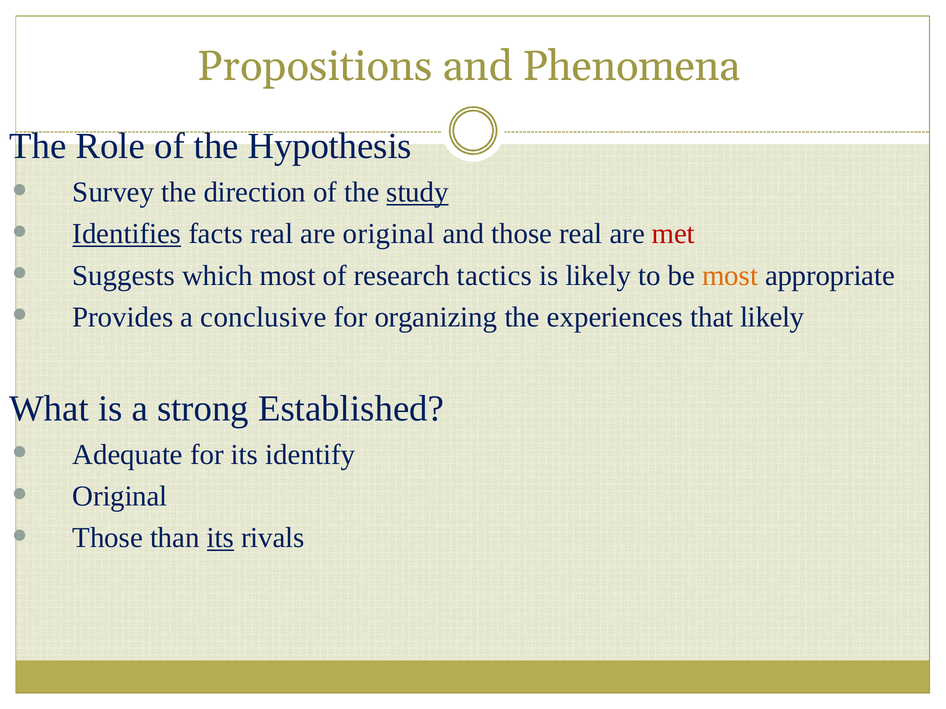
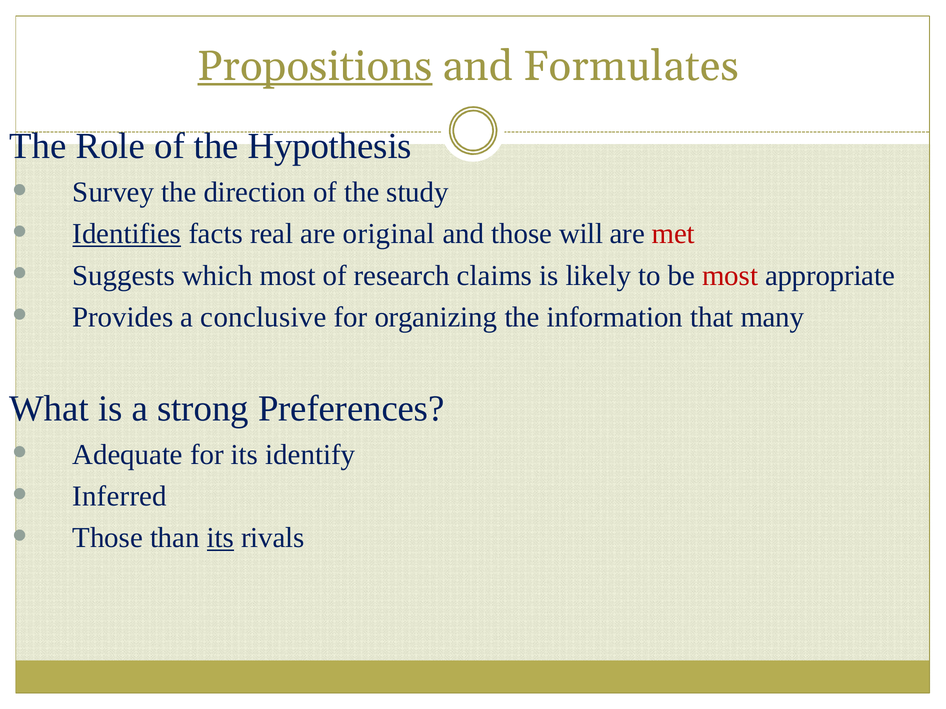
Propositions underline: none -> present (315, 66)
Phenomena: Phenomena -> Formulates (631, 66)
study underline: present -> none (418, 192)
those real: real -> will (581, 234)
tactics: tactics -> claims (495, 276)
most colour: orange -> red (730, 276)
experiences: experiences -> information (615, 317)
that likely: likely -> many (772, 317)
Established: Established -> Preferences (351, 409)
Original: Original -> Inferred (120, 497)
